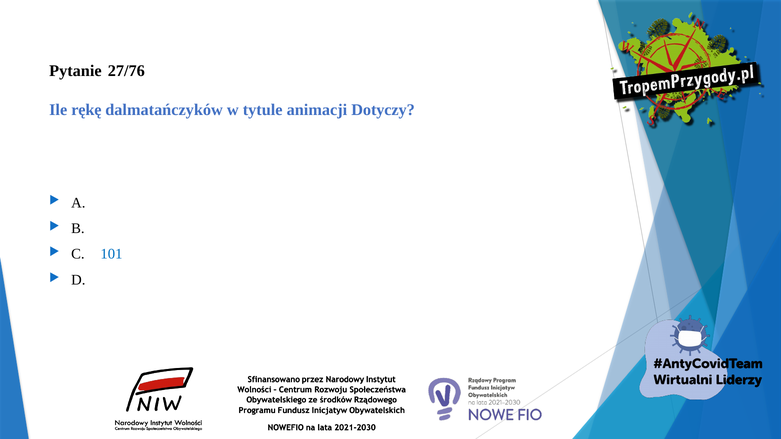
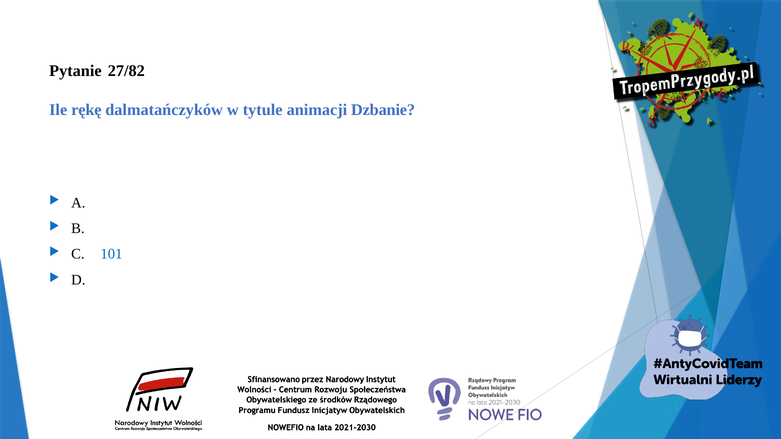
27/76: 27/76 -> 27/82 (126, 71)
Dotyczy: Dotyczy -> Dzbanie (383, 110)
